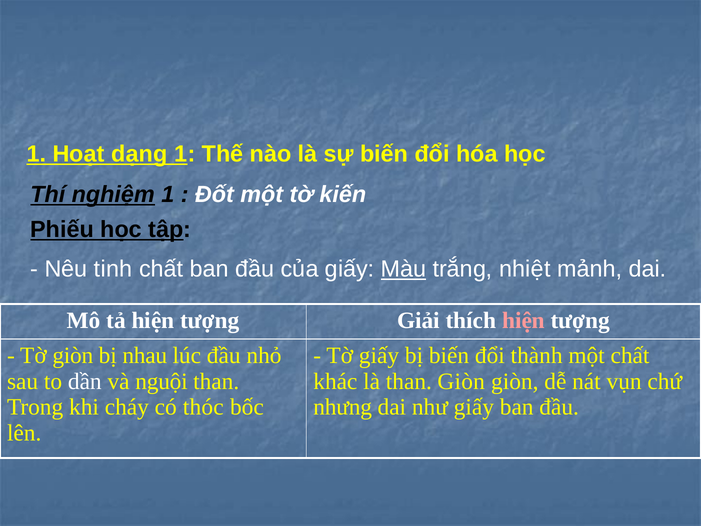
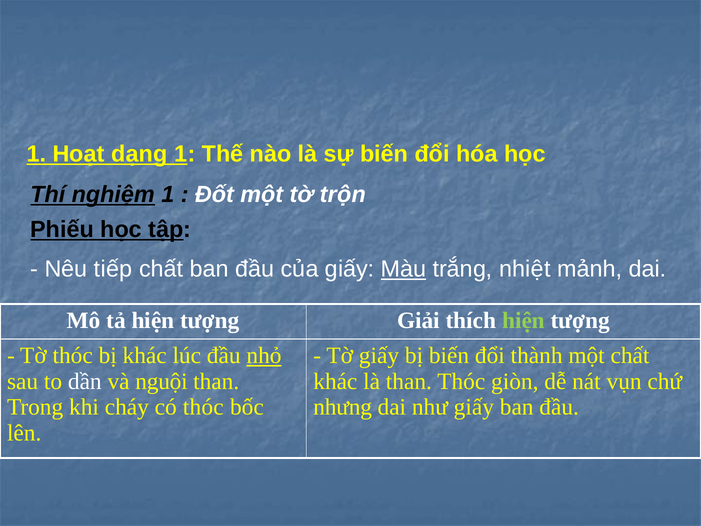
kiến: kiến -> trộn (343, 194)
tinh: tinh -> tiếp (113, 269)
hiện colour: pink -> light green (523, 320)
Tờ giòn: giòn -> thóc (73, 355)
bị nhau: nhau -> khác (145, 355)
nhỏ underline: none -> present (264, 355)
than Giòn: Giòn -> Thóc (461, 381)
